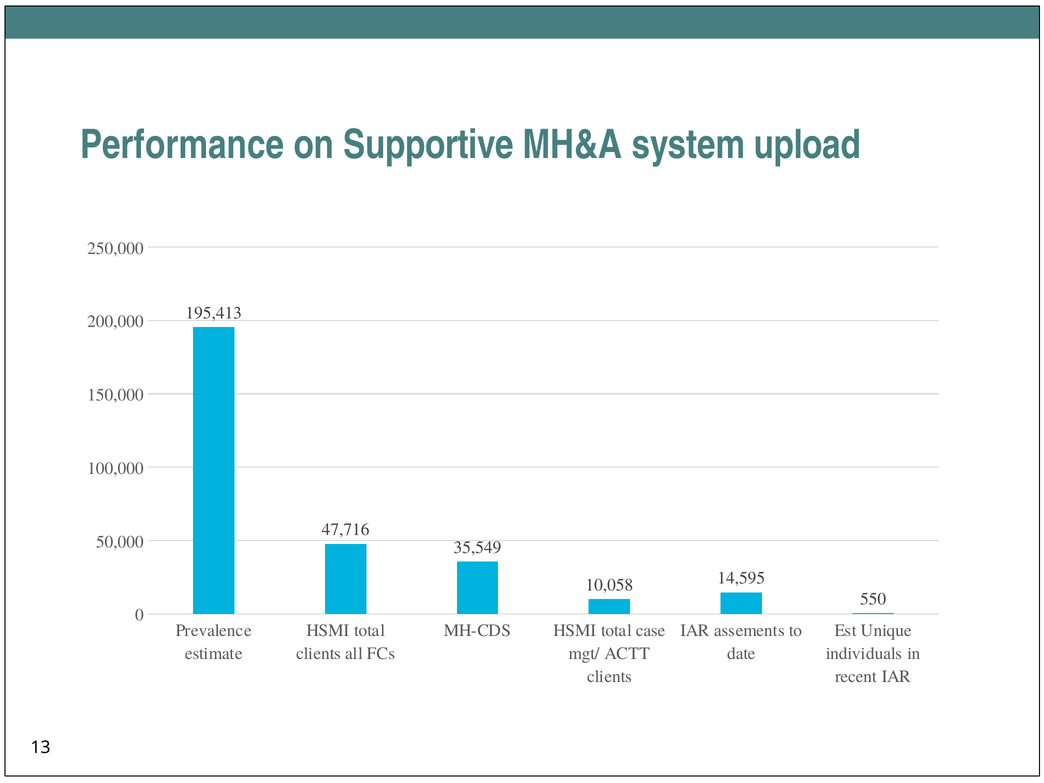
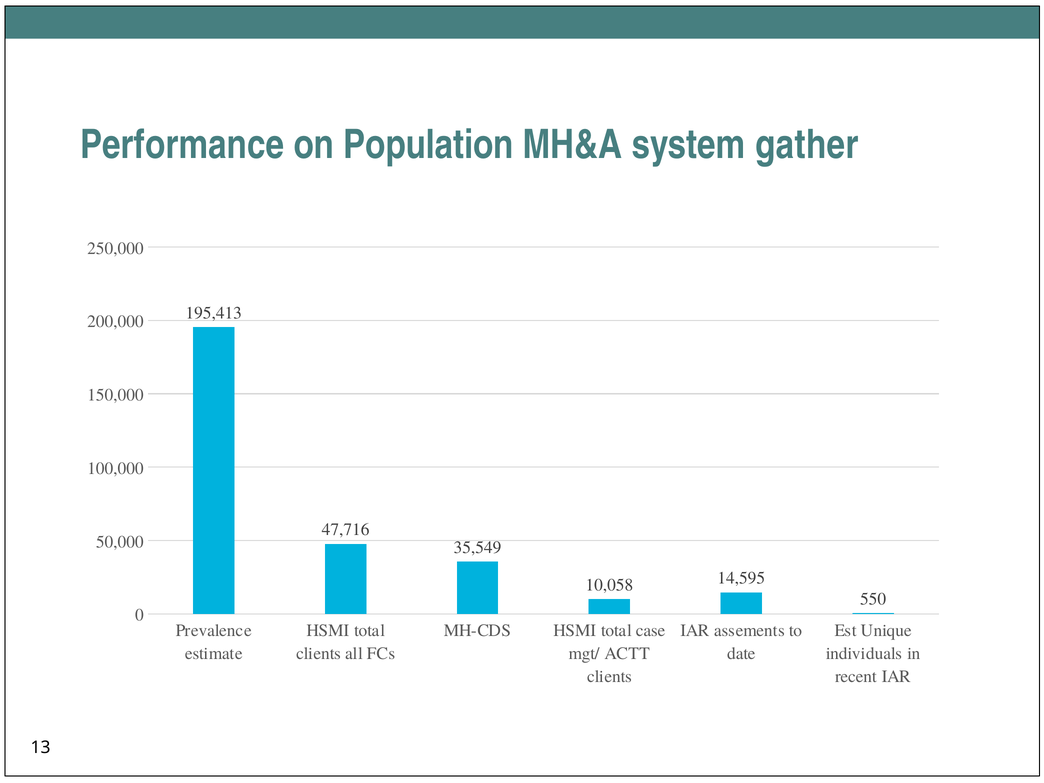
Supportive: Supportive -> Population (429, 145)
upload: upload -> gather (807, 145)
